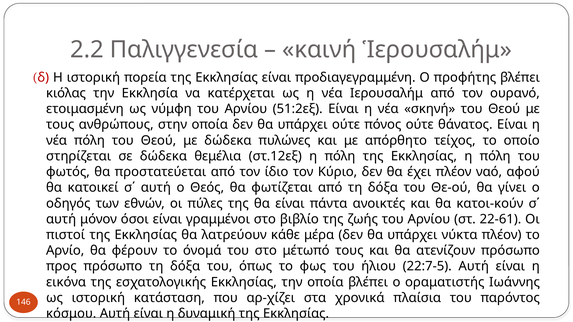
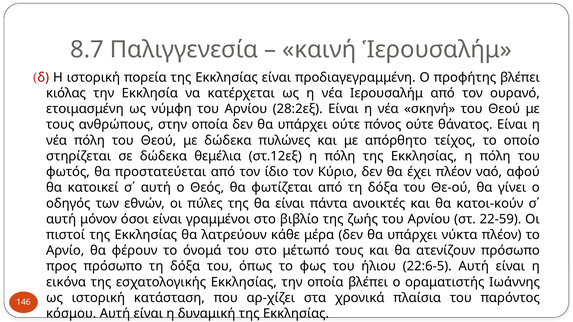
2.2: 2.2 -> 8.7 (87, 50)
51:2εξ: 51:2εξ -> 28:2εξ (298, 109)
22-61: 22-61 -> 22-59 (500, 219)
22:7-5: 22:7-5 -> 22:6-5 (427, 267)
